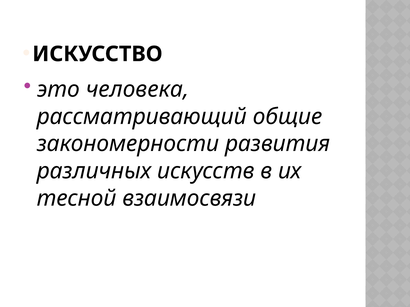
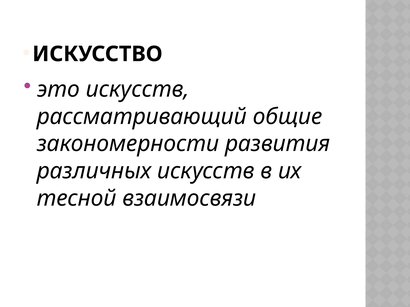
это человека: человека -> искусств (138, 89)
